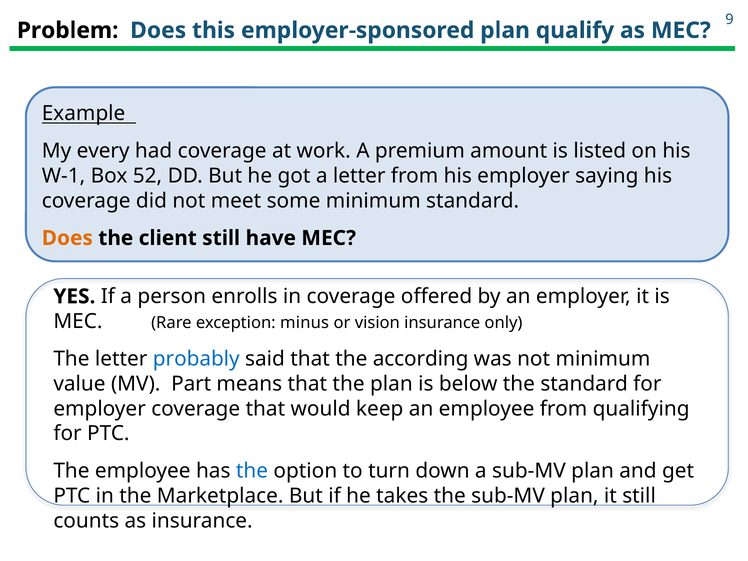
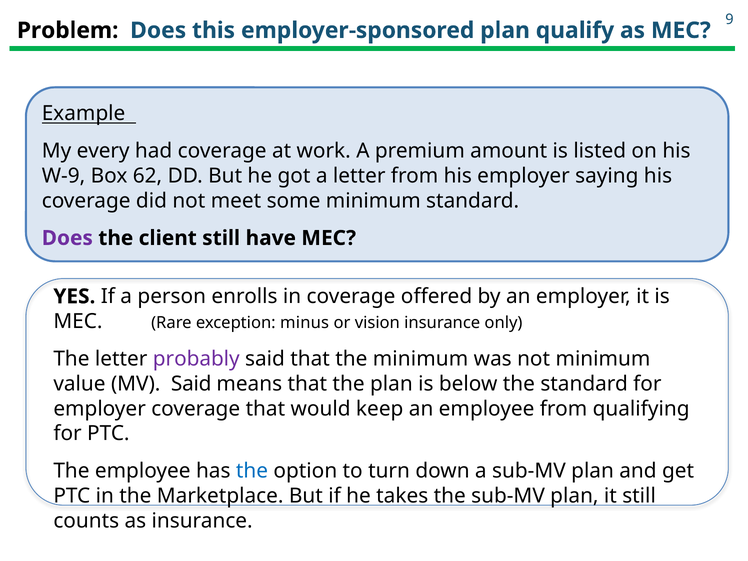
W-1: W-1 -> W-9 (64, 176)
52: 52 -> 62 (147, 176)
Does colour: orange -> purple (67, 238)
probably colour: blue -> purple (196, 359)
the according: according -> minimum (421, 359)
MV Part: Part -> Said (191, 384)
